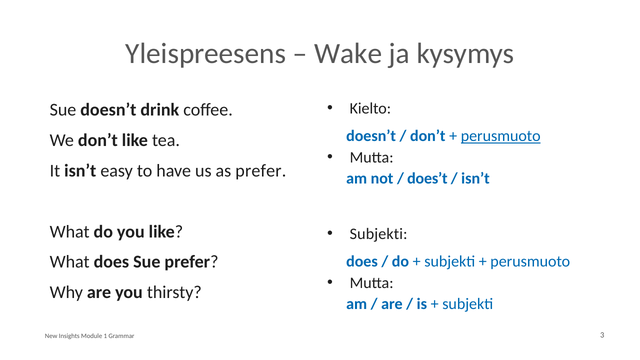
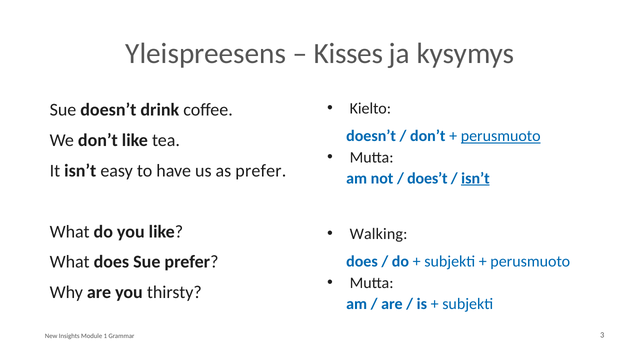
Wake: Wake -> Kisses (348, 54)
isn’t underline: none -> present (475, 178)
Subjekti: Subjekti -> Walking (379, 234)
